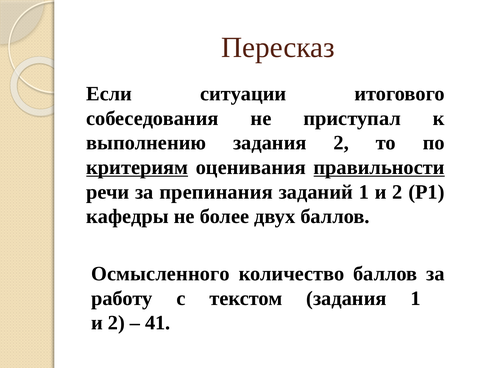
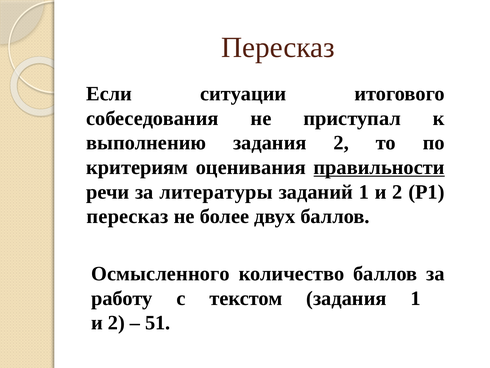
критериям underline: present -> none (137, 167)
препинания: препинания -> литературы (216, 192)
кафедры: кафедры -> пересказ (127, 216)
41: 41 -> 51 (158, 322)
